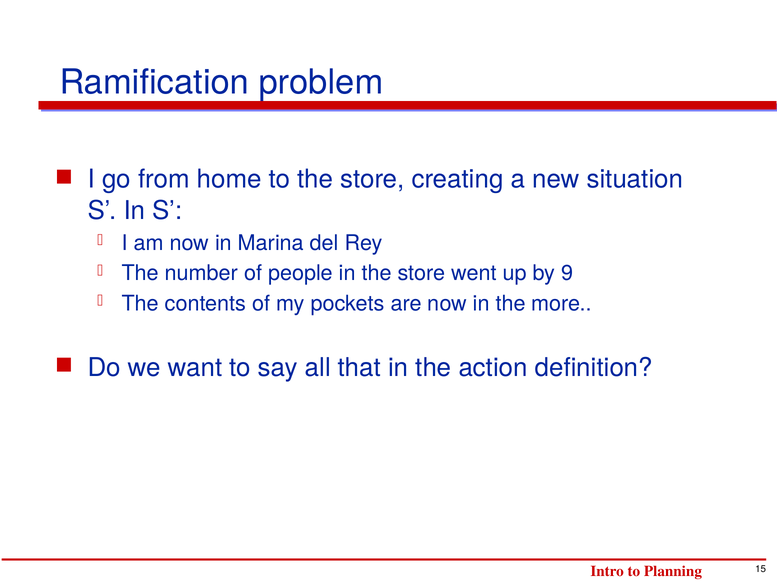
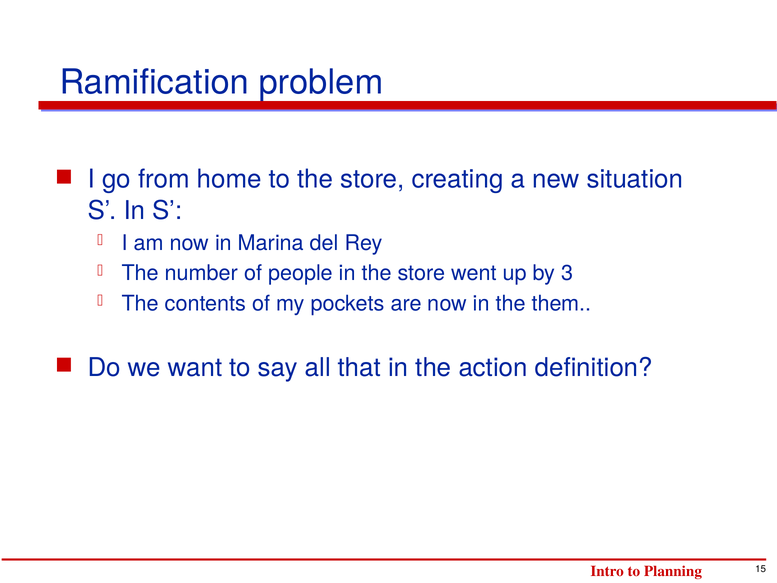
9: 9 -> 3 (567, 273)
more: more -> them (561, 303)
